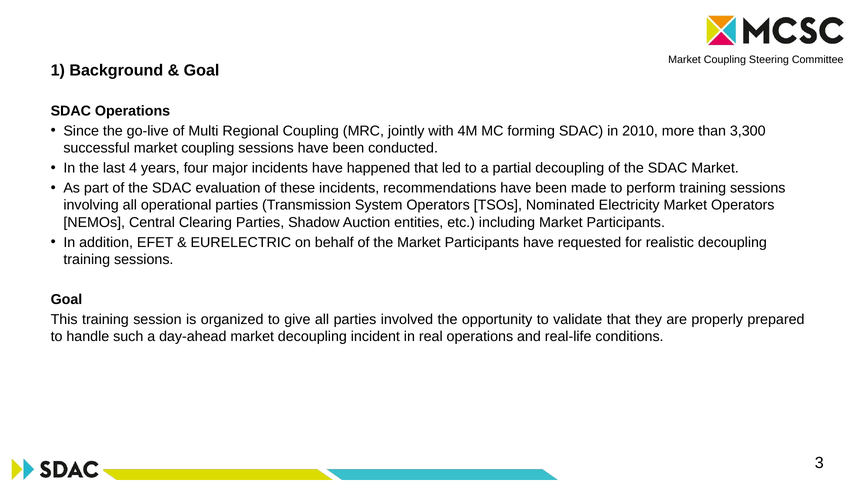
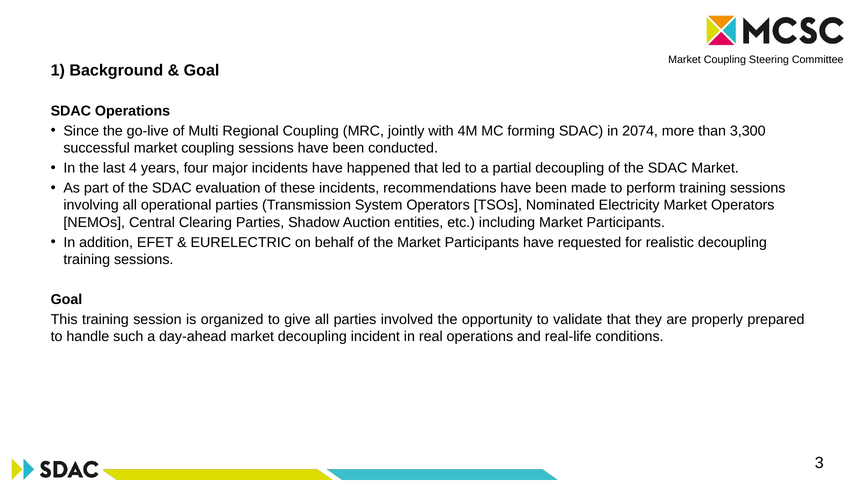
2010: 2010 -> 2074 (640, 131)
